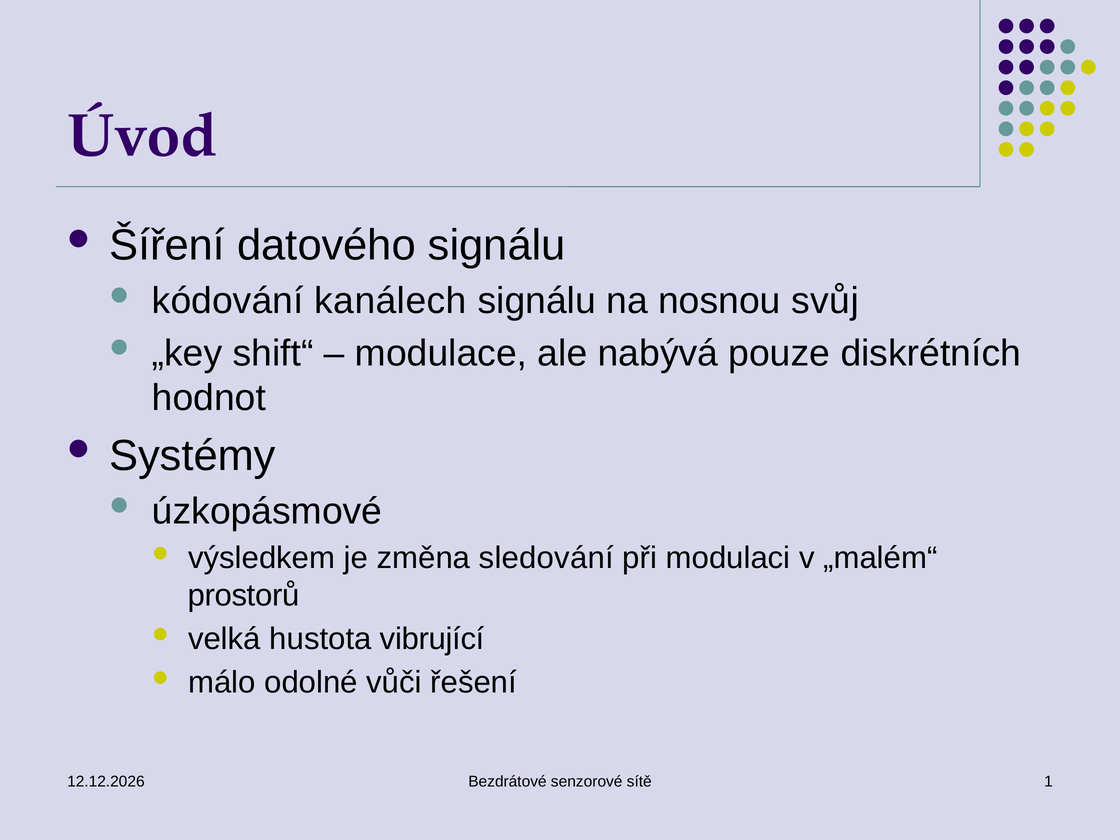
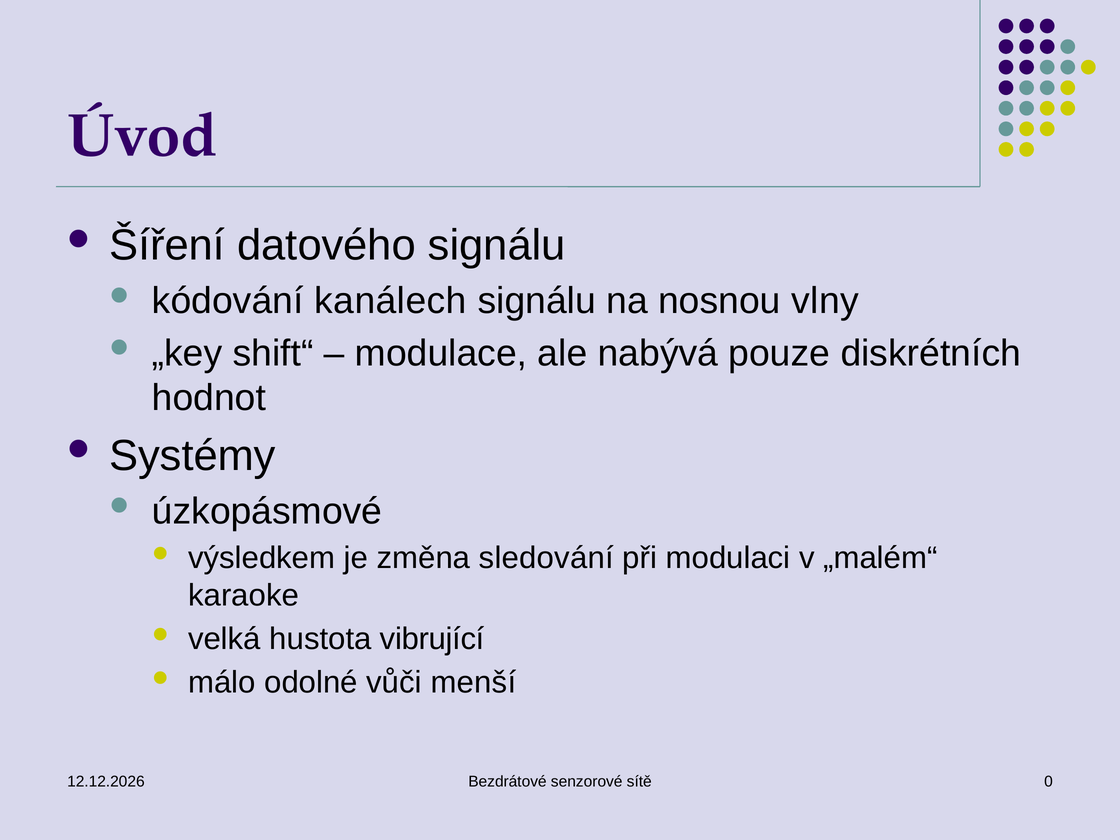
svůj: svůj -> vlny (825, 301)
prostorů: prostorů -> karaoke (244, 595)
řešení: řešení -> menší (474, 683)
1: 1 -> 0 (1049, 781)
